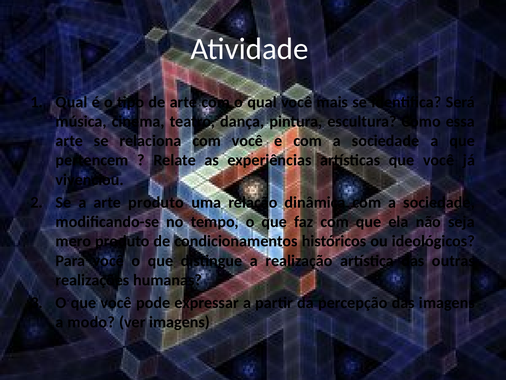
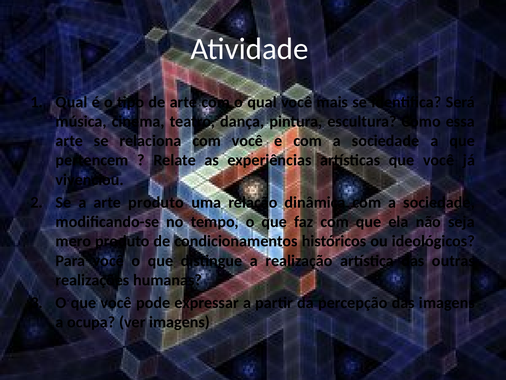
modo: modo -> ocupa (91, 322)
